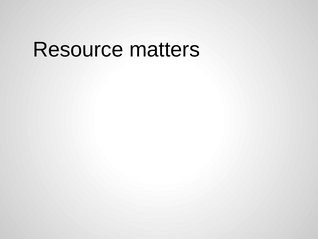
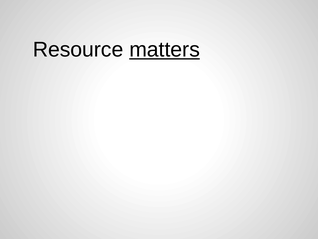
matters underline: none -> present (165, 50)
